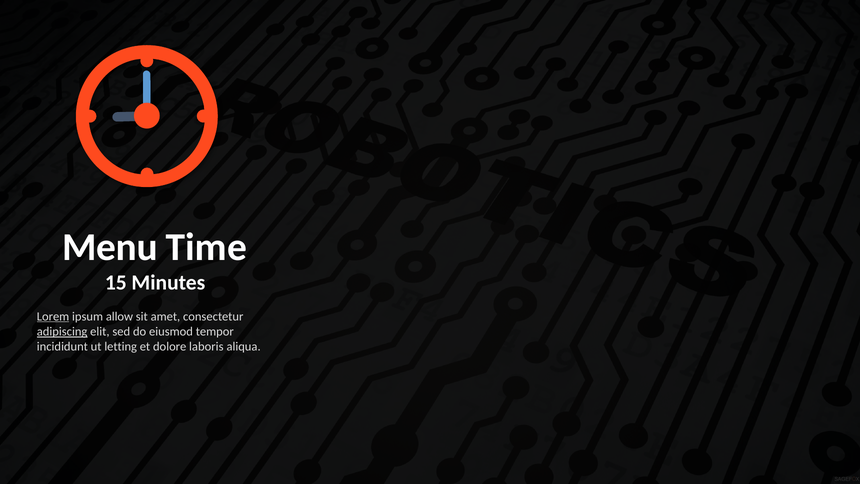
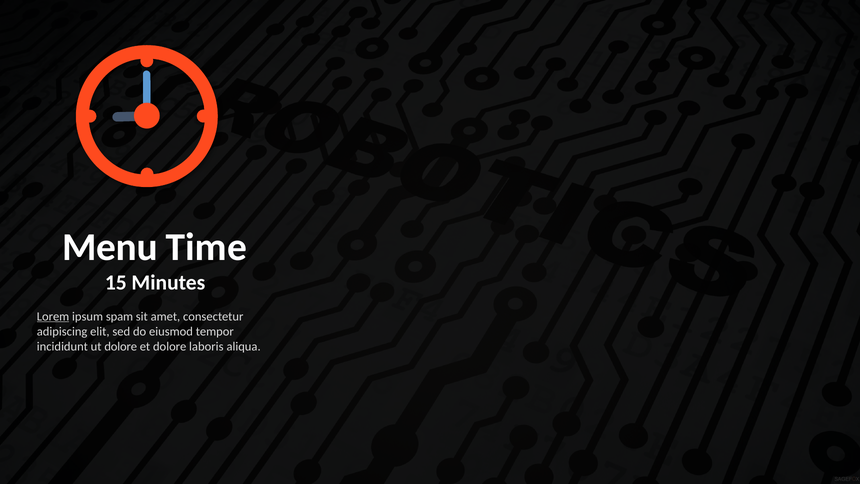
allow: allow -> spam (119, 316)
adipiscing underline: present -> none (62, 331)
ut letting: letting -> dolore (121, 346)
